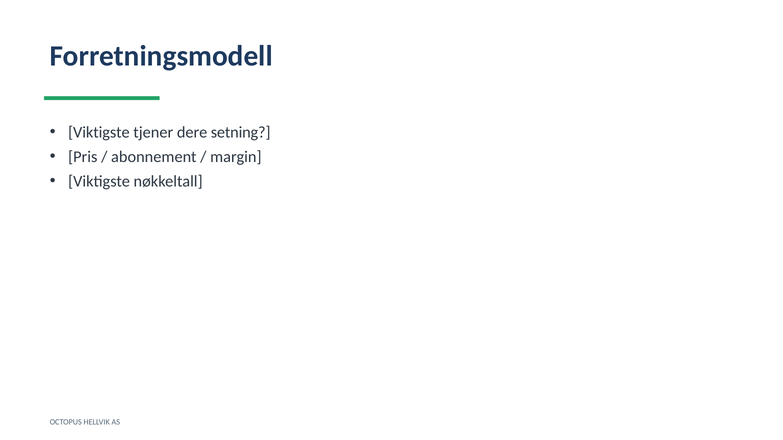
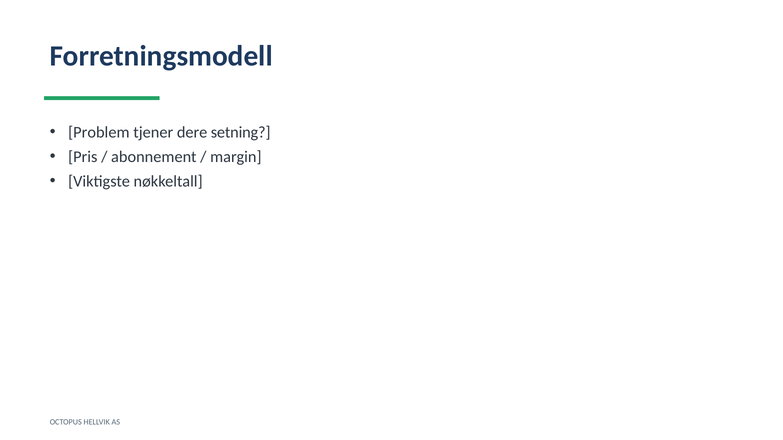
Viktigste: Viktigste -> Problem (99, 133)
